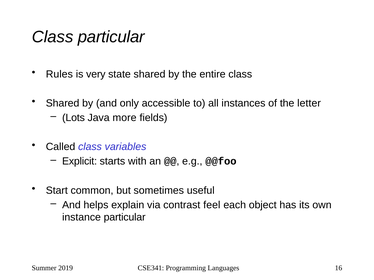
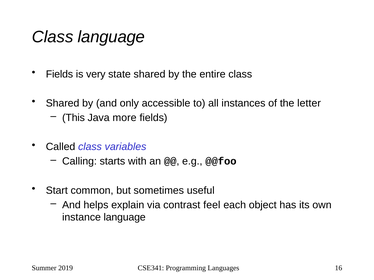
Class particular: particular -> language (111, 37)
Rules: Rules -> Fields (59, 74)
Lots: Lots -> This (74, 118)
Explicit: Explicit -> Calling (80, 162)
instance particular: particular -> language (125, 218)
